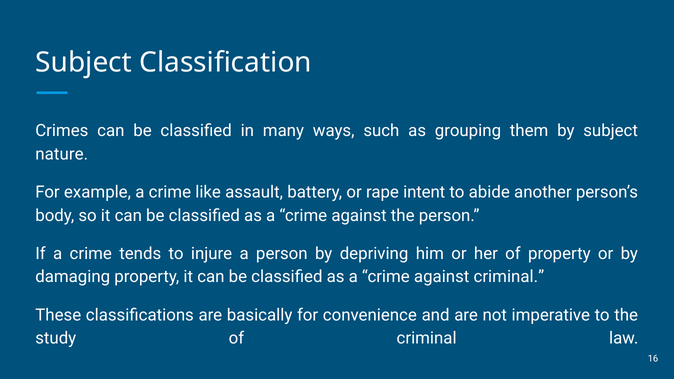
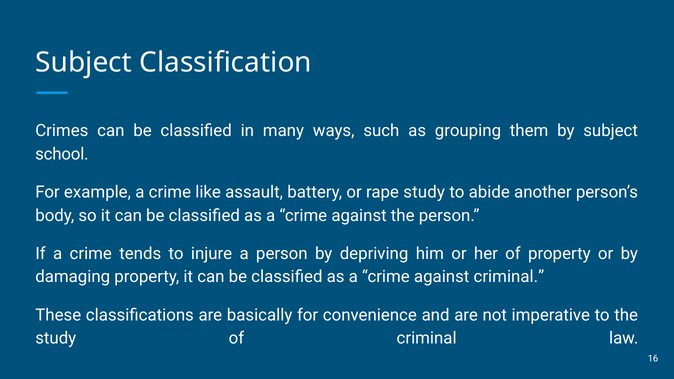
nature: nature -> school (62, 154)
rape intent: intent -> study (424, 192)
